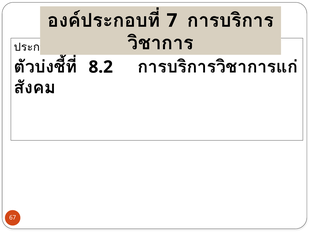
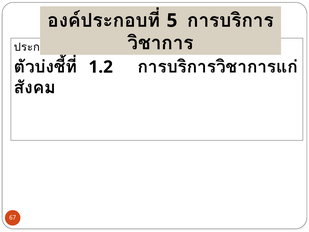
7: 7 -> 5 (172, 21)
8.2: 8.2 -> 1.2 (101, 67)
